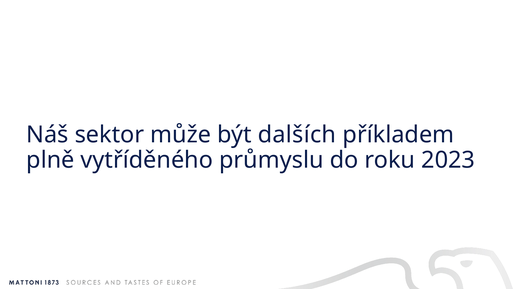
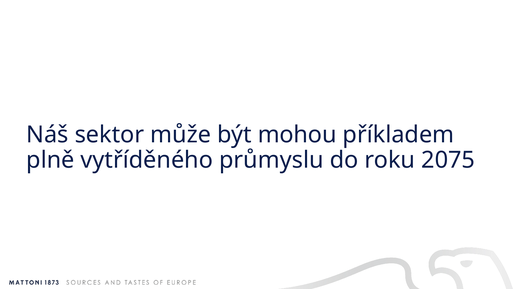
dalších: dalších -> mohou (297, 135)
2023: 2023 -> 2075 (448, 160)
